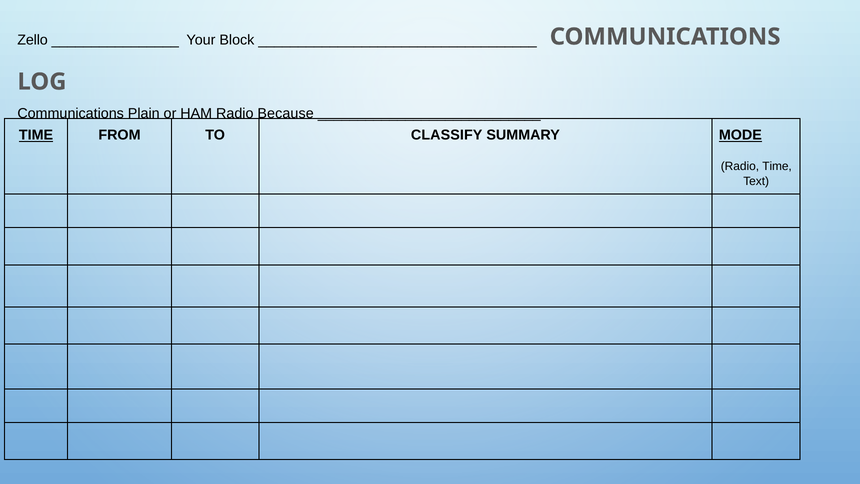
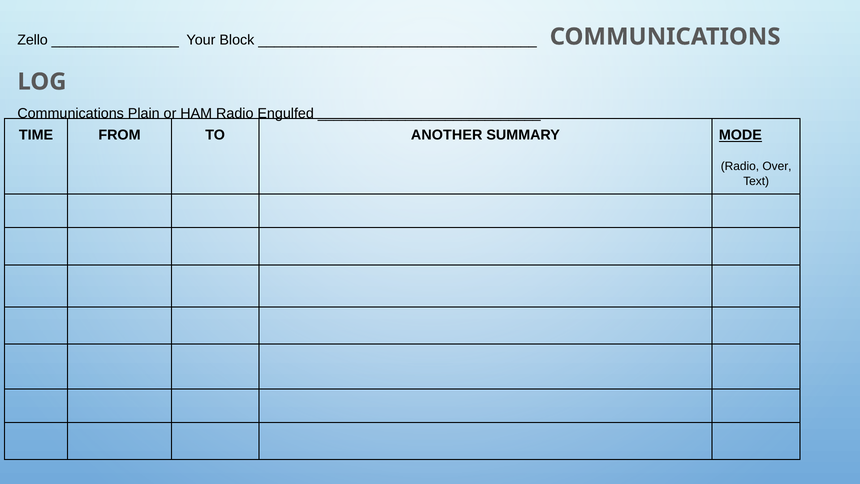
Because: Because -> Engulfed (286, 114)
TIME underline: present -> none (36, 135)
CLASSIFY: CLASSIFY -> ANOTHER (447, 135)
Radio Time: Time -> Over (777, 166)
